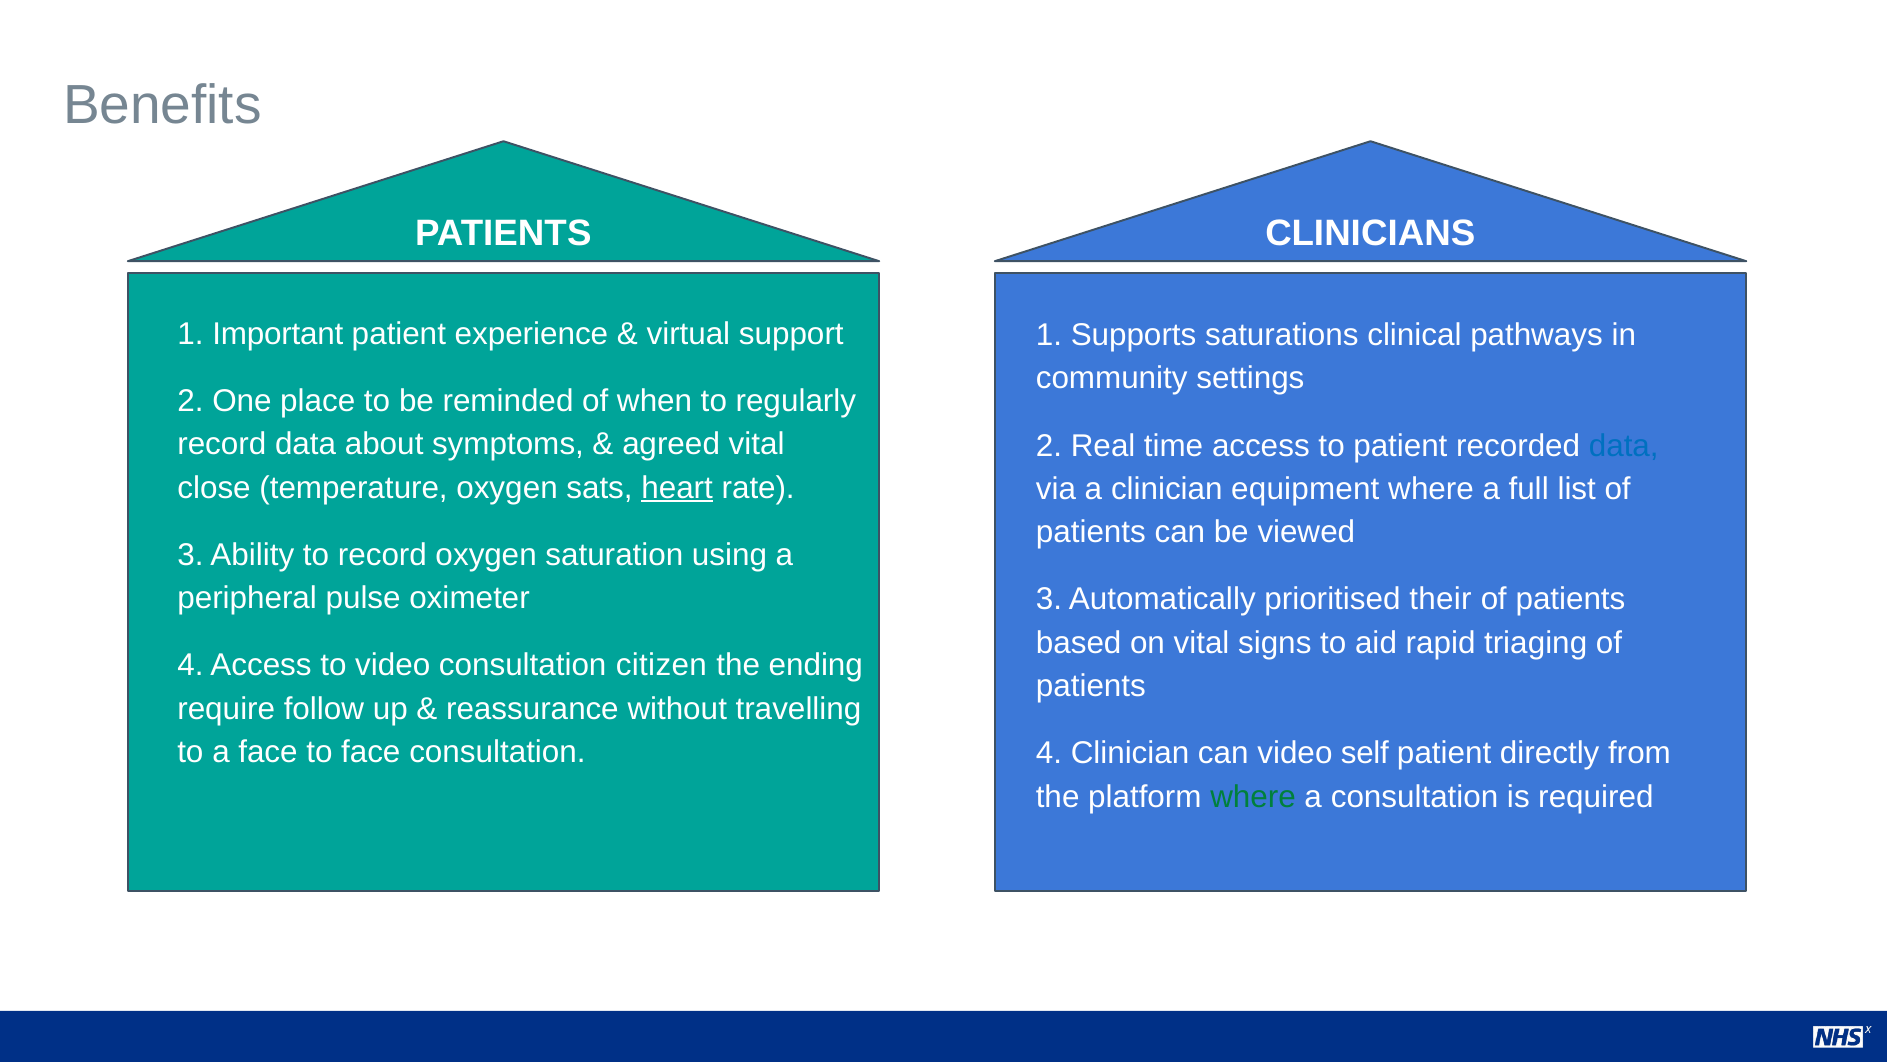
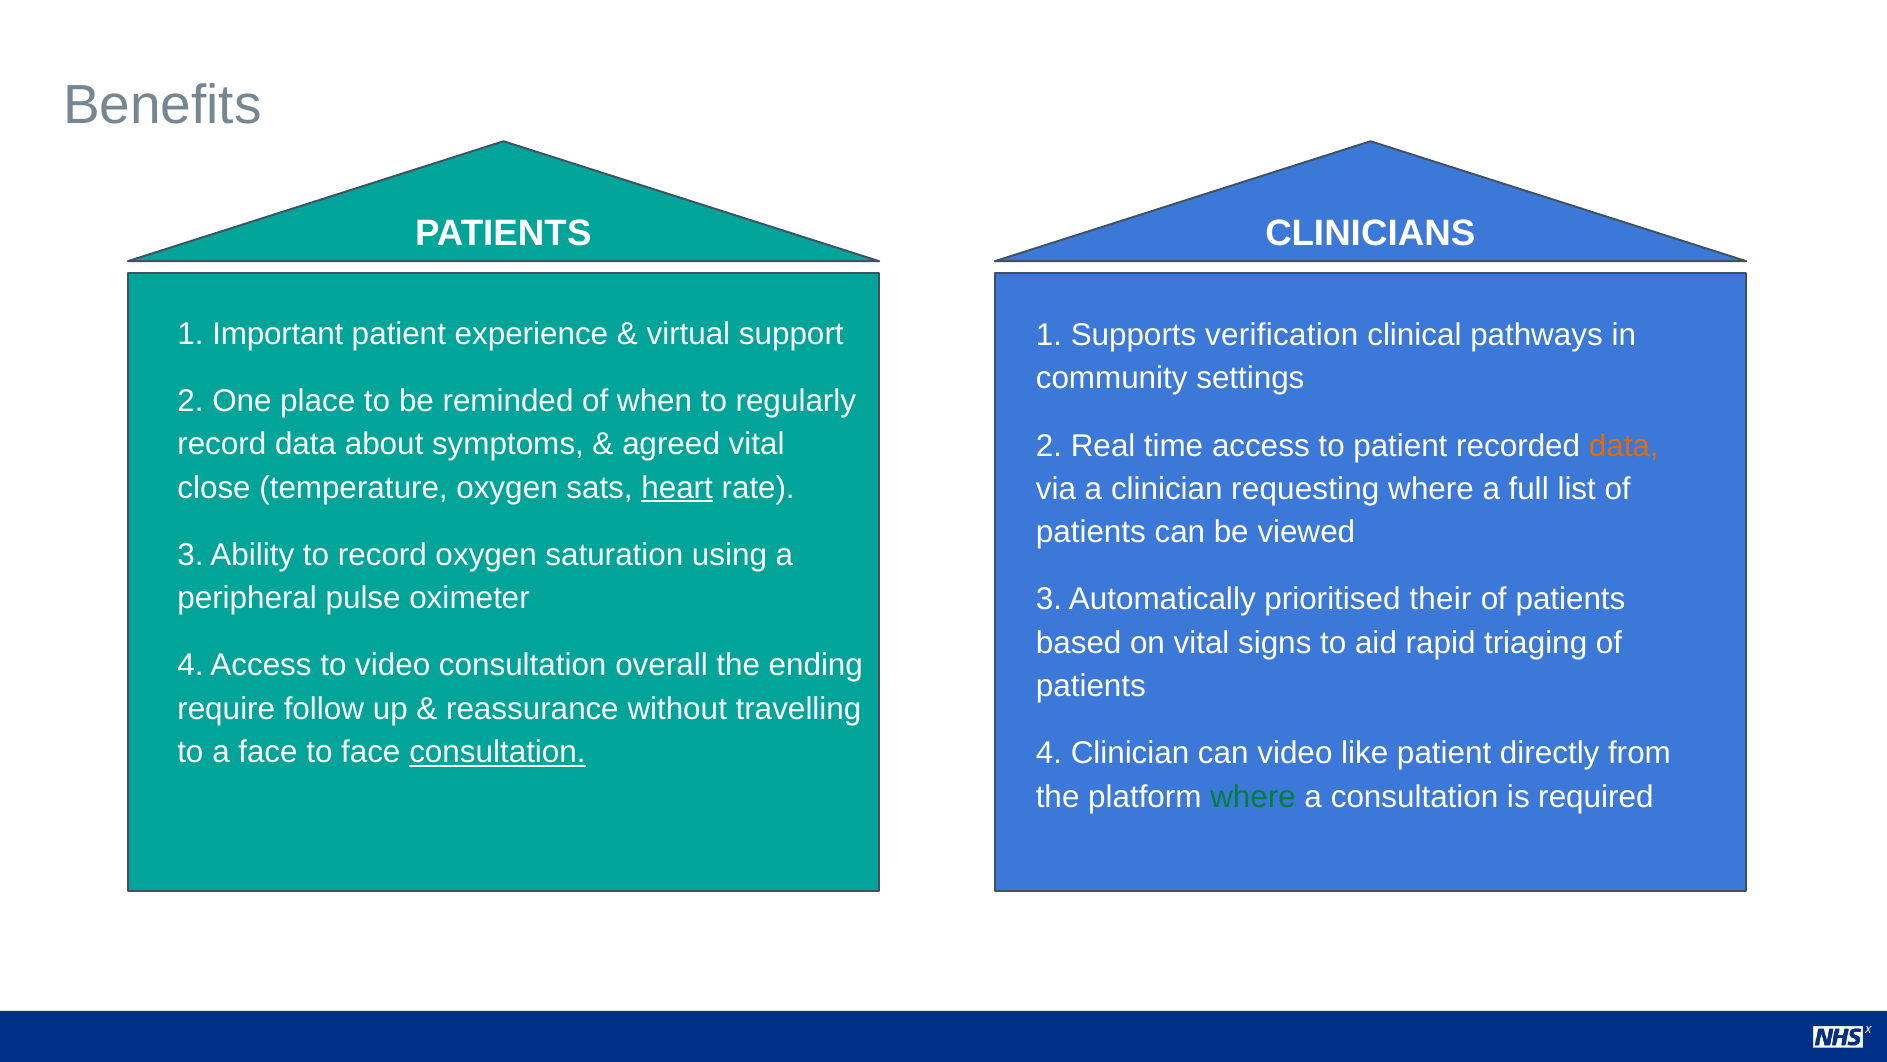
saturations: saturations -> verification (1282, 335)
data colour: blue -> orange (1624, 445)
equipment: equipment -> requesting (1305, 489)
citizen: citizen -> overall (662, 665)
consultation underline: none -> present (497, 752)
self: self -> like (1365, 753)
